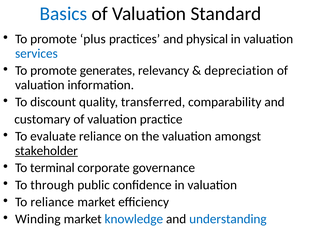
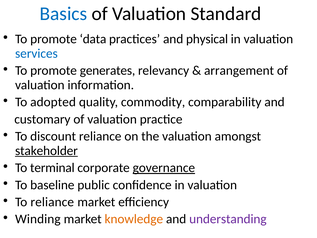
plus: plus -> data (93, 39)
depreciation: depreciation -> arrangement (239, 70)
discount: discount -> adopted (53, 102)
transferred: transferred -> commodity (153, 102)
evaluate: evaluate -> discount (53, 136)
governance underline: none -> present (164, 168)
through: through -> baseline (52, 185)
knowledge colour: blue -> orange (134, 219)
understanding colour: blue -> purple (228, 219)
